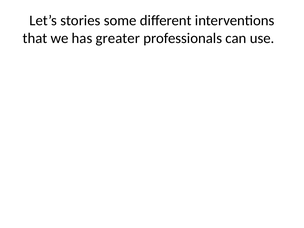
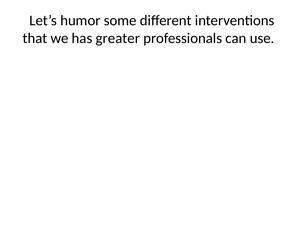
stories: stories -> humor (80, 21)
